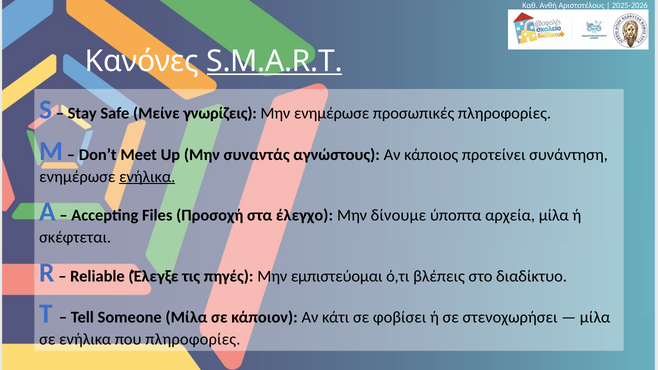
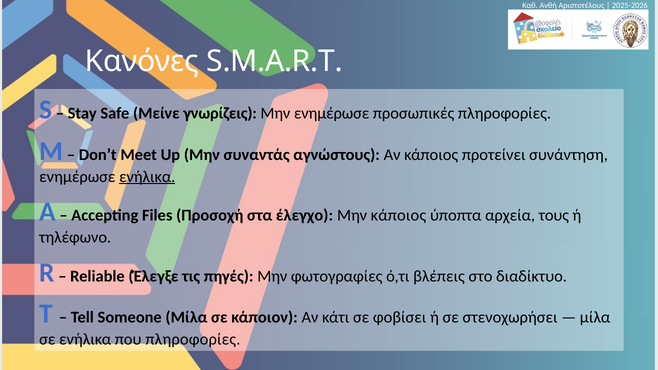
S.M.A.R.T underline: present -> none (275, 61)
Μην δίνουμε: δίνουμε -> κάποιος (398, 216)
αρχεία μίλα: μίλα -> τους (554, 216)
σκέφτεται: σκέφτεται -> τηλέφωνο (75, 237)
εμπιστεύομαι: εμπιστεύομαι -> φωτογραφίες (337, 276)
